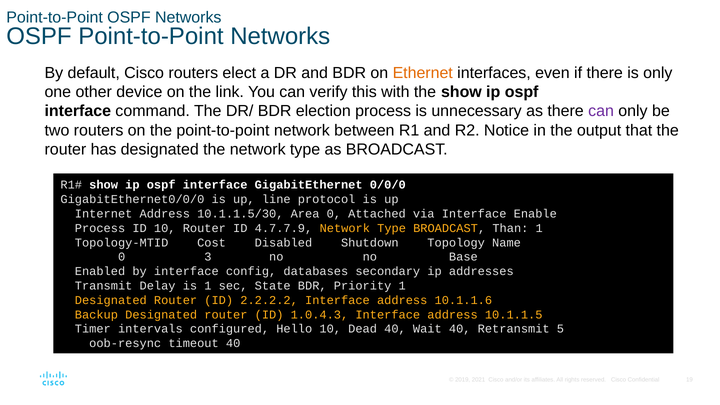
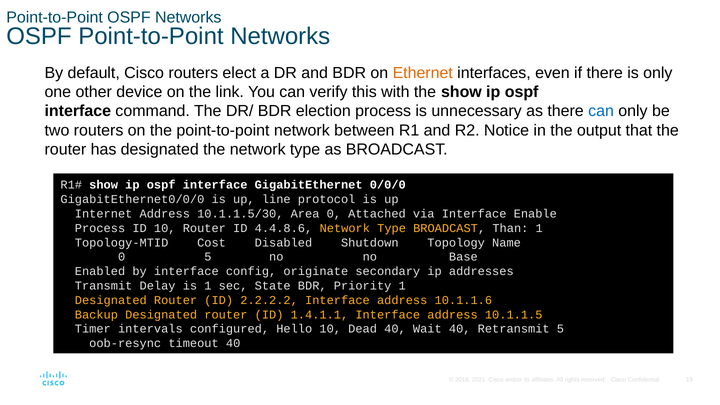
can colour: purple -> blue (601, 111)
4.7.7.9: 4.7.7.9 -> 4.4.8.6 (283, 228)
0 3: 3 -> 5 (208, 257)
databases: databases -> originate (316, 271)
1.0.4.3: 1.0.4.3 -> 1.4.1.1 (319, 315)
